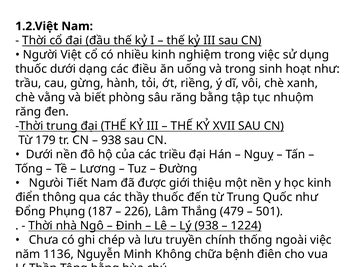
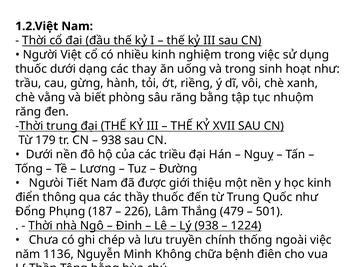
điều: điều -> thay (144, 69)
